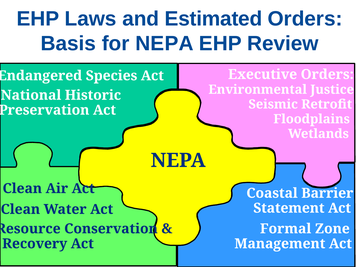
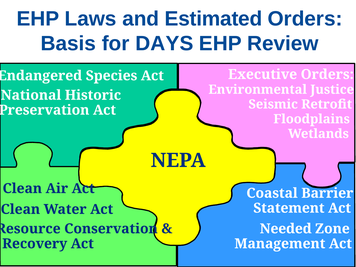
for NEPA: NEPA -> DAYS (164, 44)
Formal: Formal -> Needed (286, 229)
